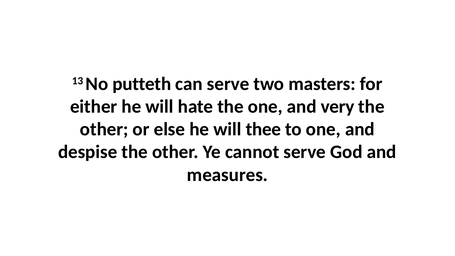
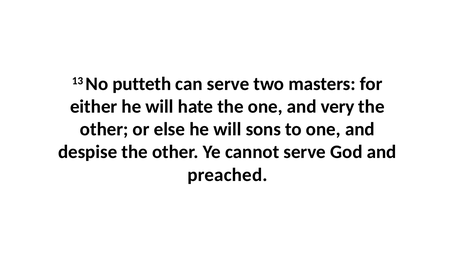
thee: thee -> sons (263, 129)
measures: measures -> preached (227, 175)
